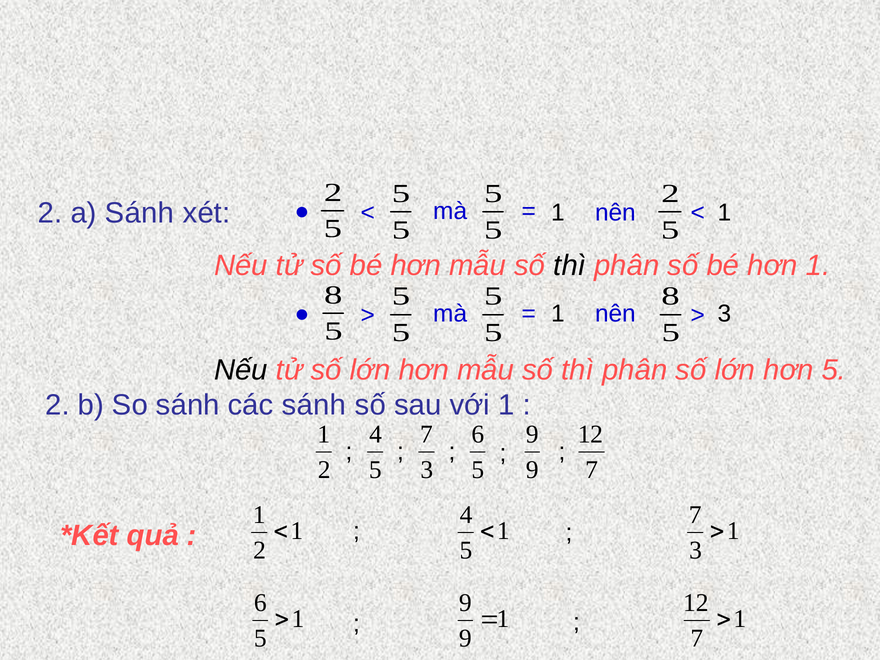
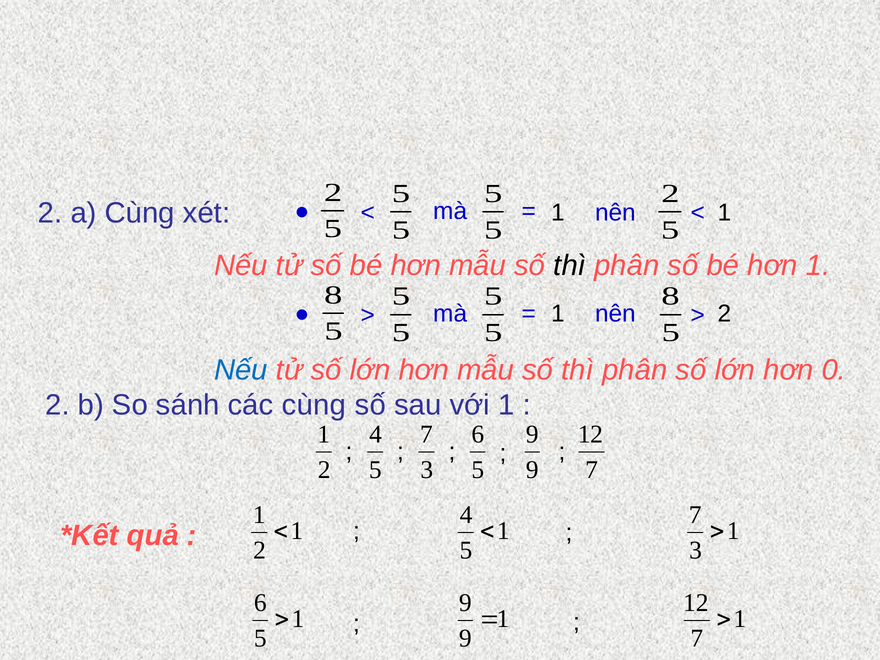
a Sánh: Sánh -> Cùng (140, 213)
nên 3: 3 -> 2 (724, 314)
Nếu colour: black -> blue (241, 370)
hơn 5: 5 -> 0 (834, 370)
các sánh: sánh -> cùng (314, 405)
